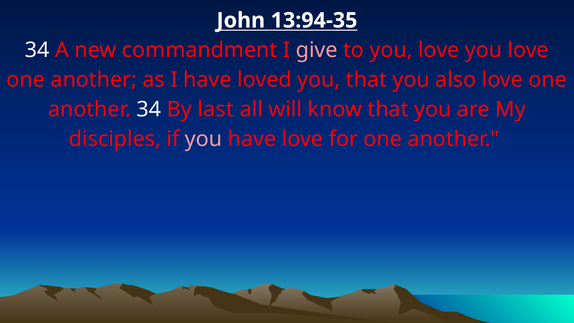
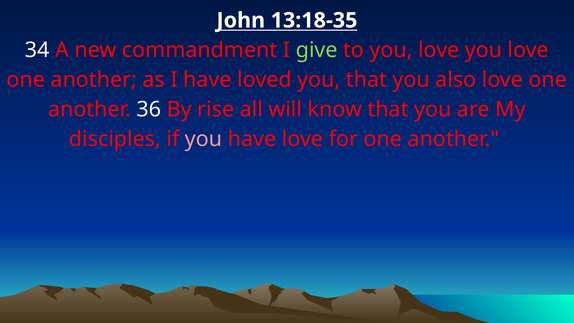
13:94-35: 13:94-35 -> 13:18-35 (314, 20)
give colour: pink -> light green (317, 50)
another 34: 34 -> 36 (149, 109)
last: last -> rise (216, 109)
